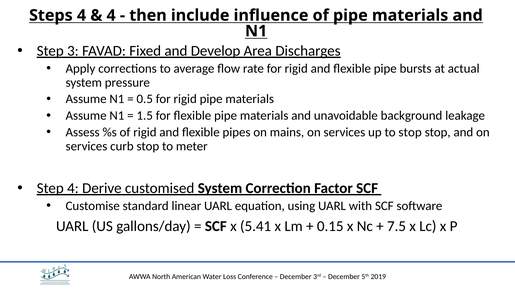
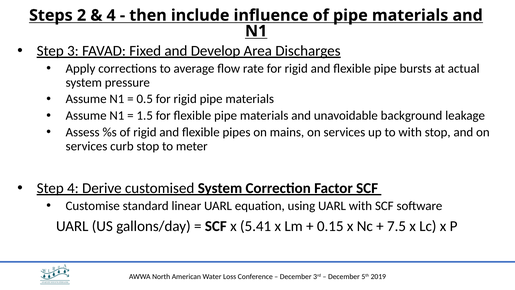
Steps 4: 4 -> 2 (82, 15)
to stop: stop -> with (410, 132)
